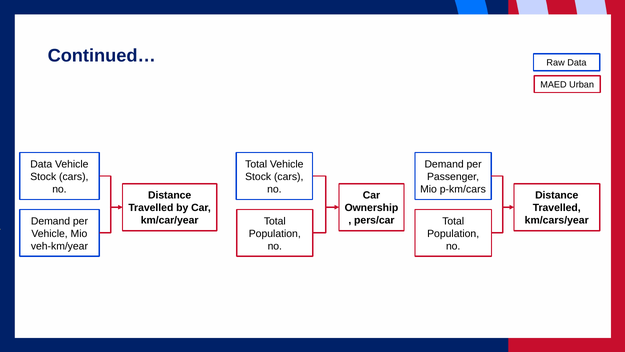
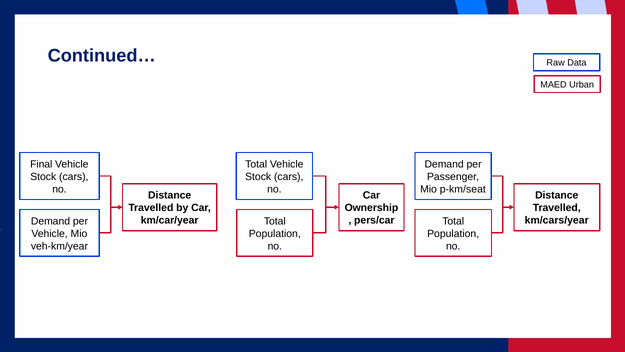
Data: Data -> Final (41, 164)
p-km/cars: p-km/cars -> p-km/seat (463, 189)
